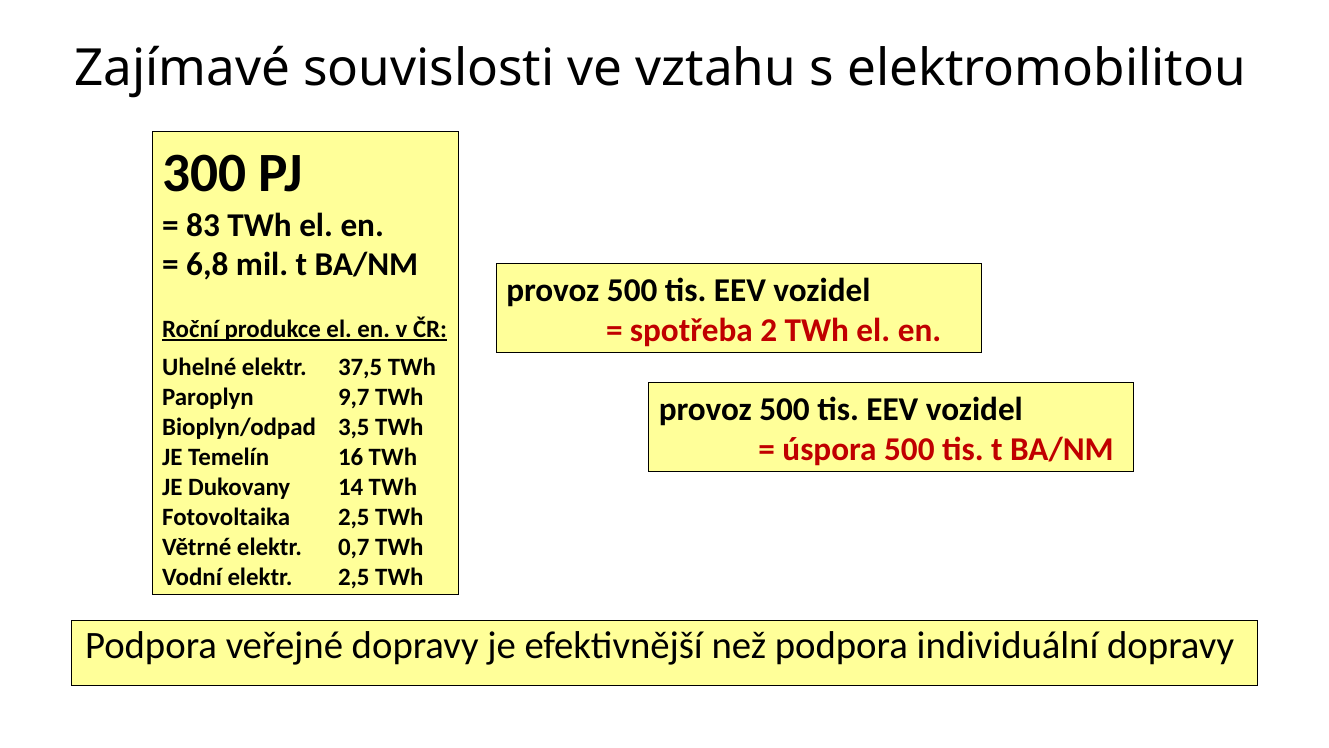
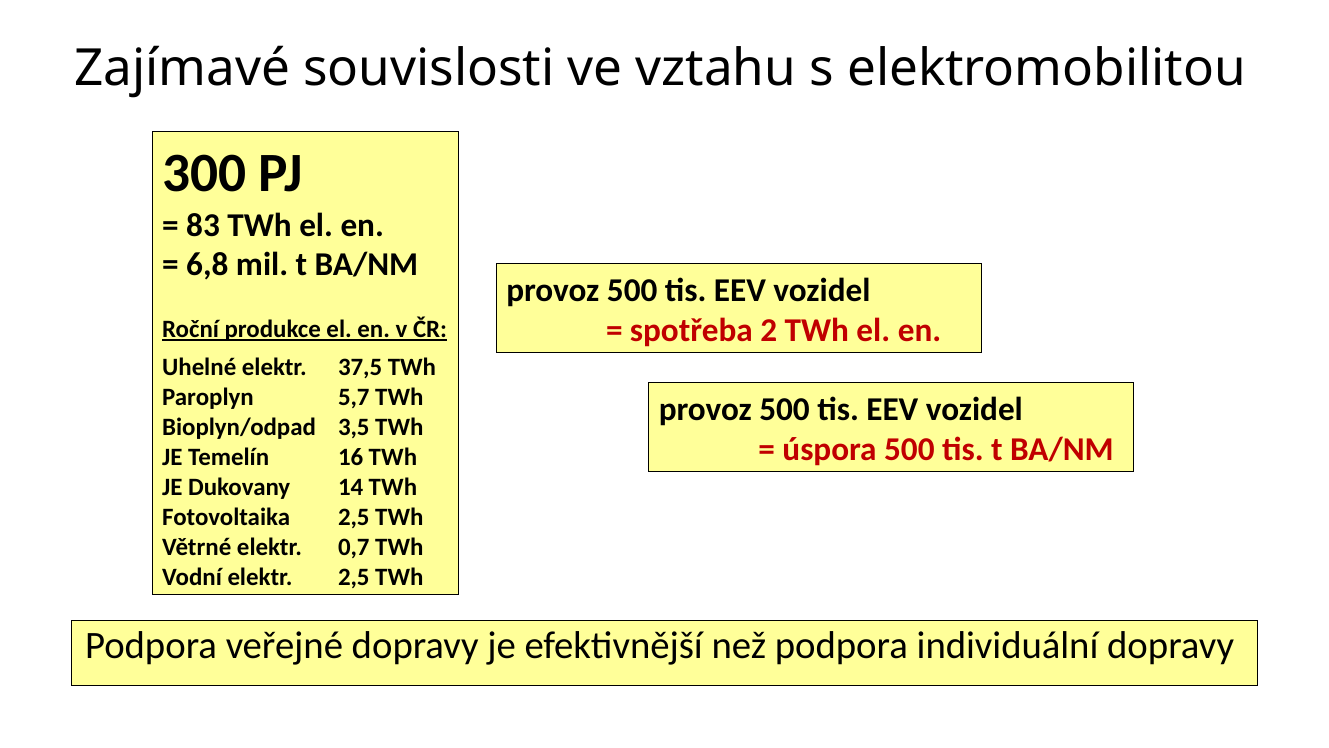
9,7: 9,7 -> 5,7 (354, 397)
